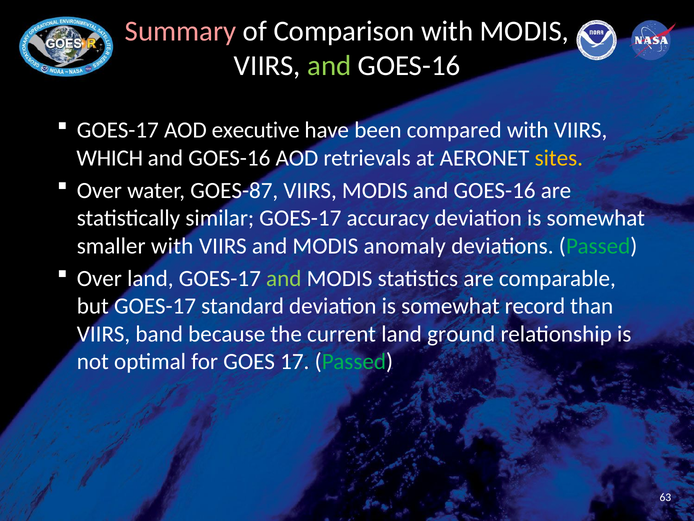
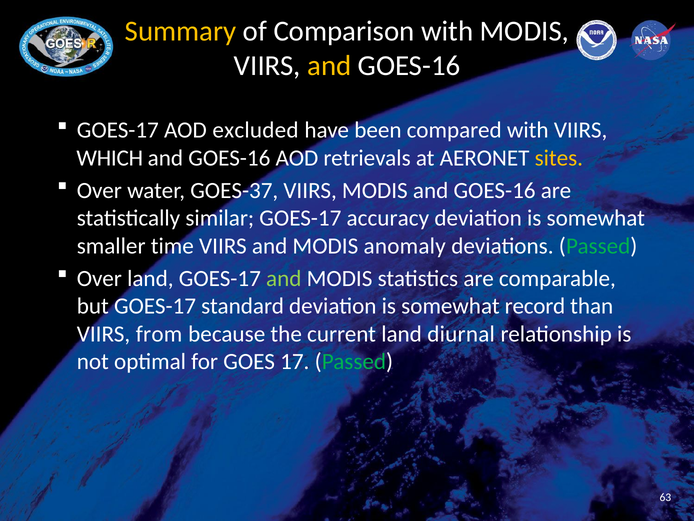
Summary colour: pink -> yellow (181, 31)
and colour: light green -> yellow (329, 66)
executive: executive -> excluded (255, 130)
GOES-87: GOES-87 -> GOES-37 (234, 190)
smaller with: with -> time (172, 246)
band: band -> from (159, 334)
ground: ground -> diurnal (461, 334)
